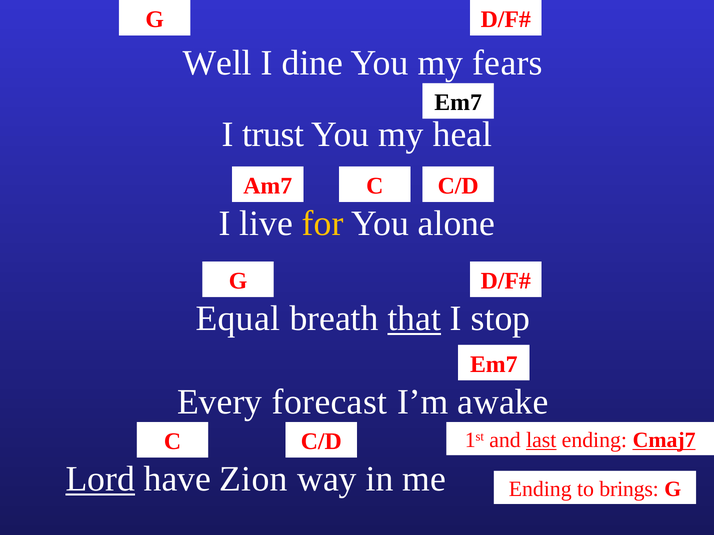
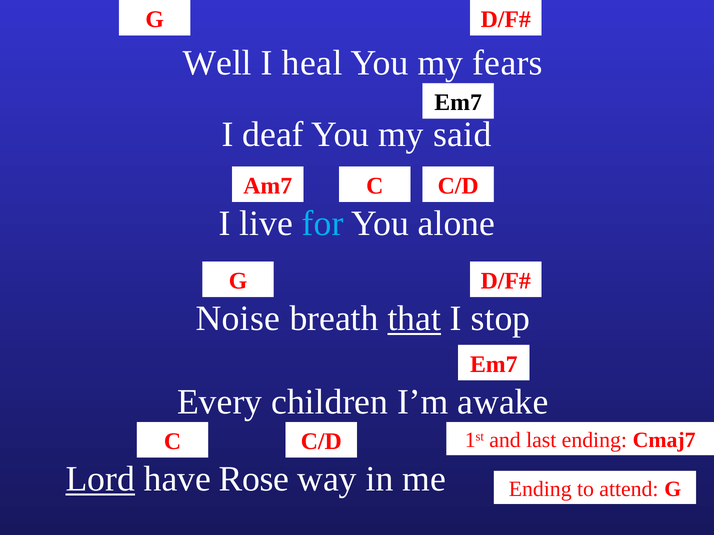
dine: dine -> heal (312, 63)
trust: trust -> deaf (273, 135)
heal: heal -> said (462, 135)
for colour: yellow -> light blue (323, 224)
Equal: Equal -> Noise (238, 319)
forecast: forecast -> children (330, 402)
last underline: present -> none (541, 441)
Cmaj7 underline: present -> none (664, 441)
Zion: Zion -> Rose (254, 480)
brings: brings -> attend (629, 489)
